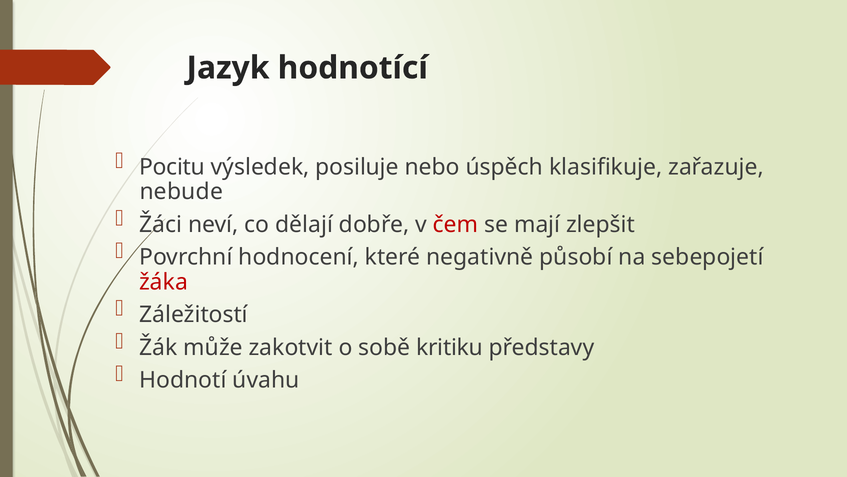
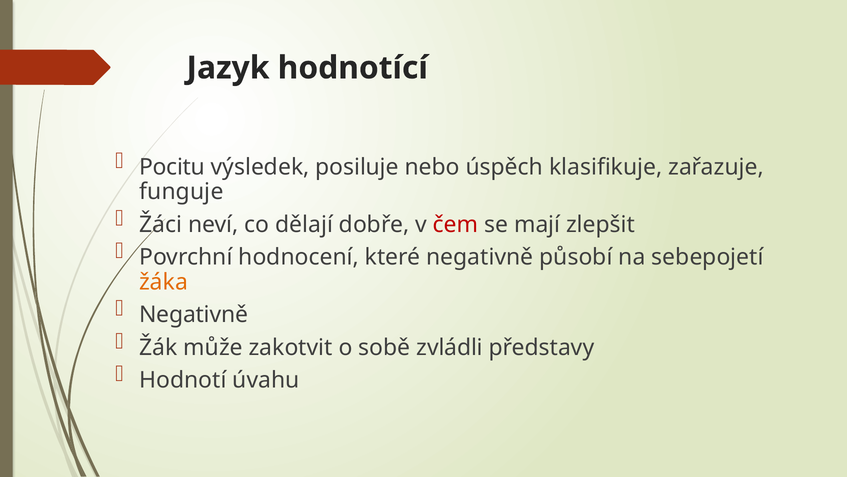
nebude: nebude -> funguje (181, 192)
žáka colour: red -> orange (164, 282)
Záležitostí: Záležitostí -> Negativně (194, 314)
kritiku: kritiku -> zvládli (450, 347)
